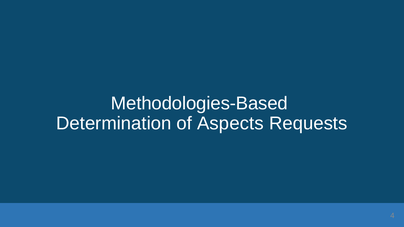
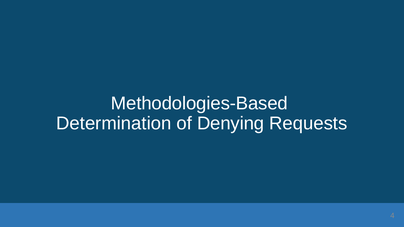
Aspects: Aspects -> Denying (231, 123)
